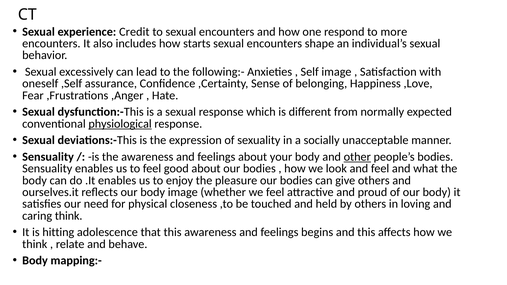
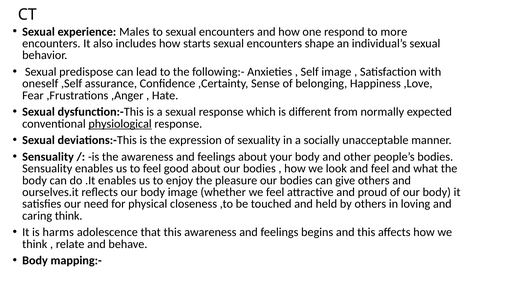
Credit: Credit -> Males (134, 32)
excessively: excessively -> predispose (86, 72)
other underline: present -> none (357, 157)
hitting: hitting -> harms (58, 232)
